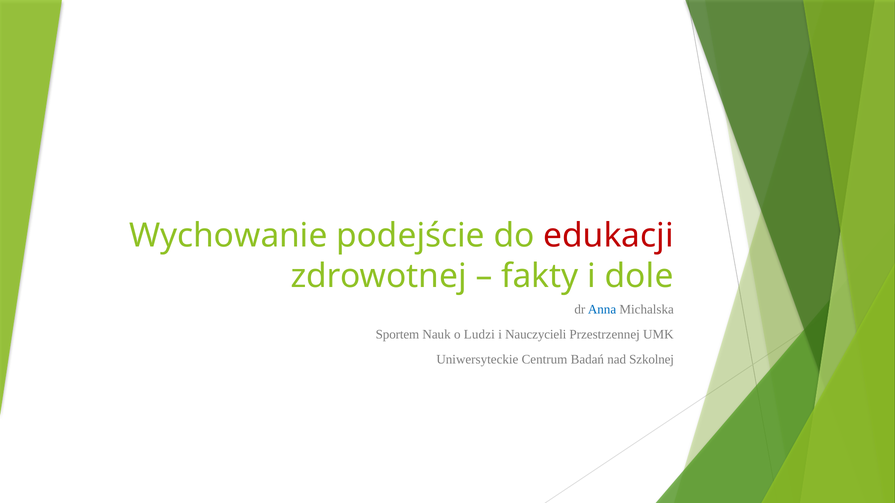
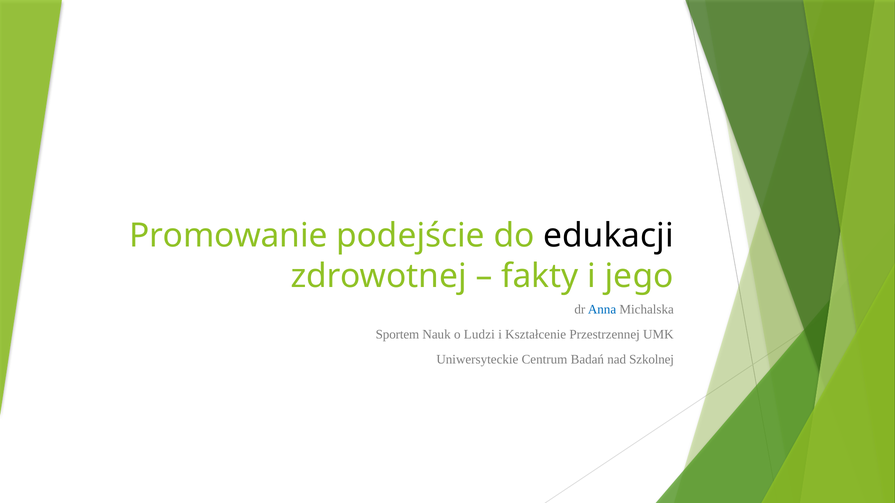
Wychowanie: Wychowanie -> Promowanie (228, 236)
edukacji colour: red -> black (608, 236)
dole: dole -> jego (639, 276)
Nauczycieli: Nauczycieli -> Kształcenie (536, 335)
